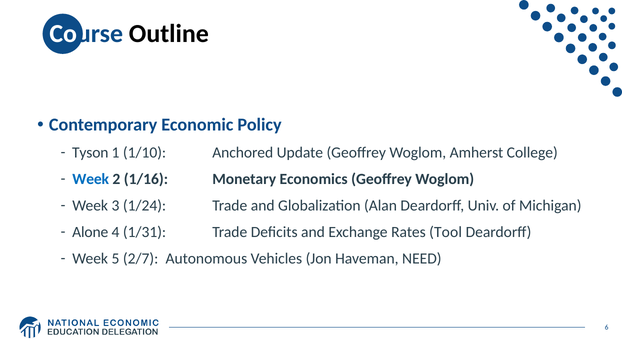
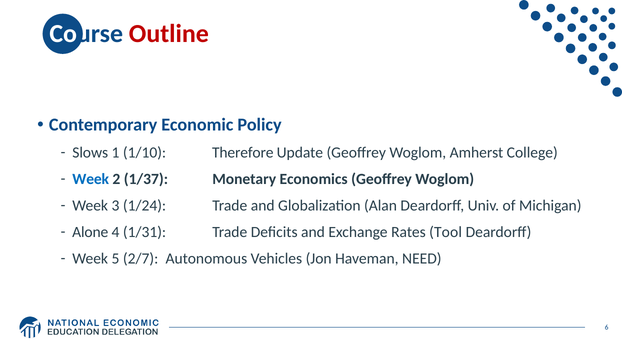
Outline colour: black -> red (169, 34)
Tyson: Tyson -> Slows (90, 153)
Anchored: Anchored -> Therefore (243, 153)
1/16: 1/16 -> 1/37 (146, 179)
